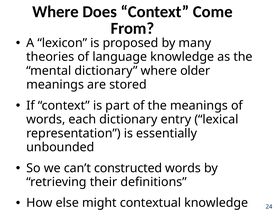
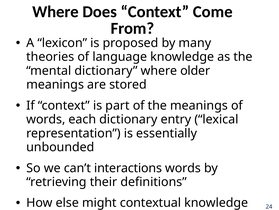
constructed: constructed -> interactions (128, 168)
